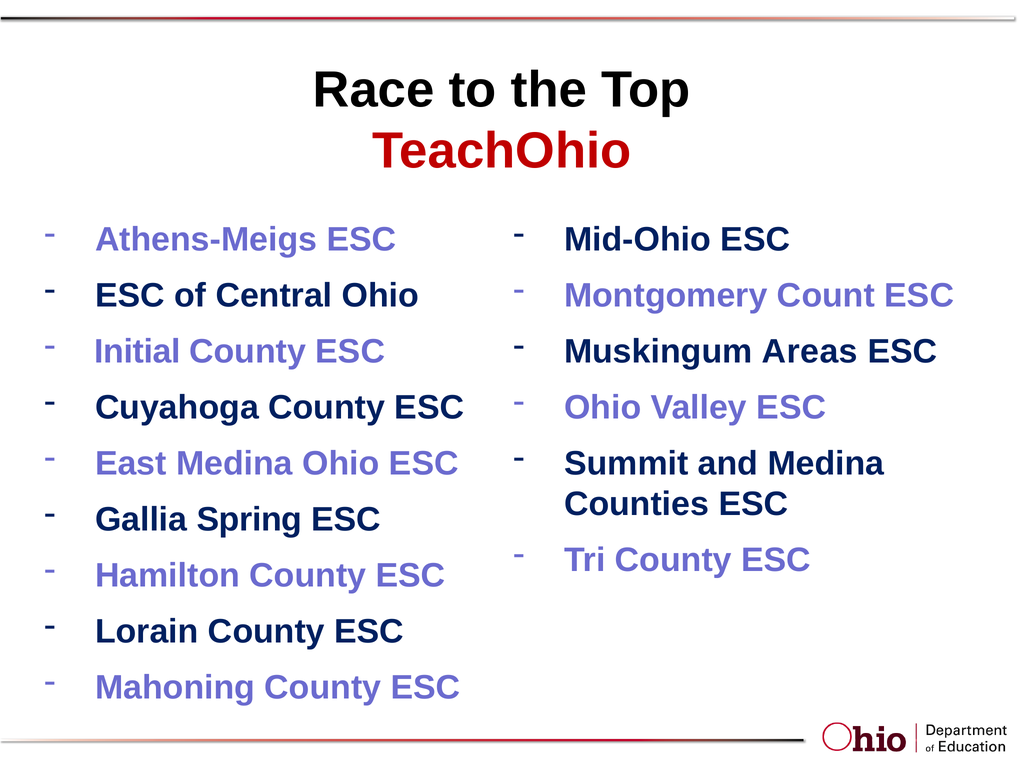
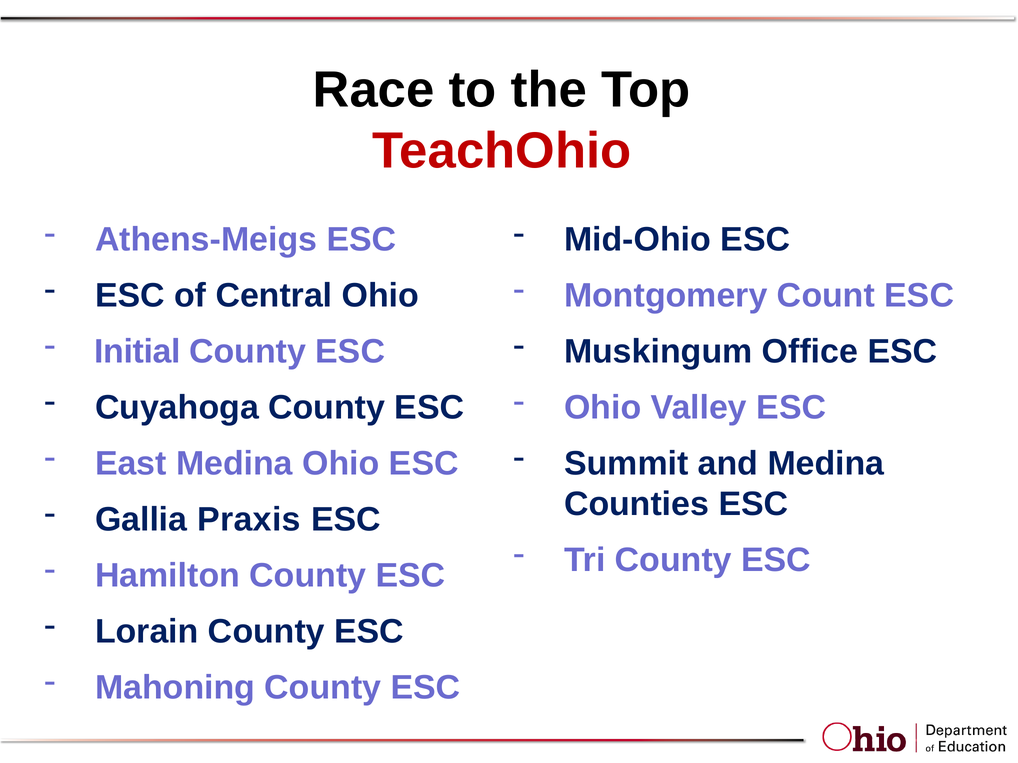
Areas: Areas -> Office (810, 352)
Spring: Spring -> Praxis (249, 520)
